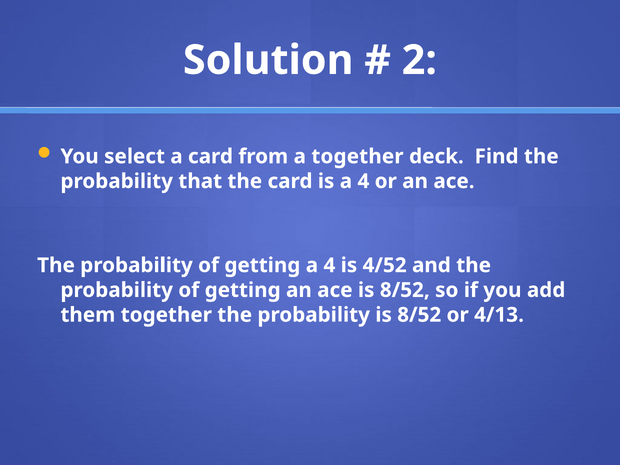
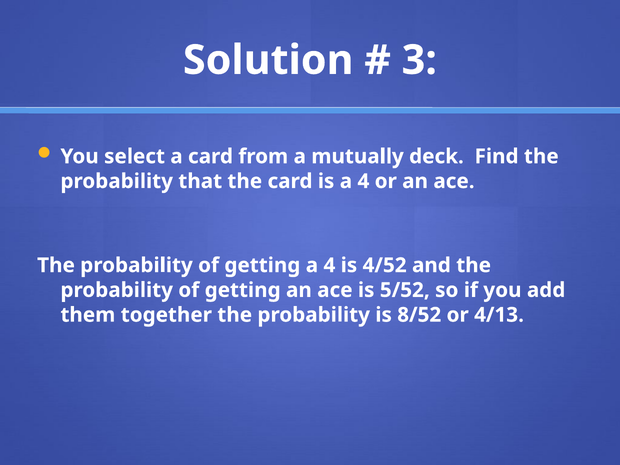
2: 2 -> 3 (419, 60)
a together: together -> mutually (358, 156)
ace is 8/52: 8/52 -> 5/52 (405, 290)
